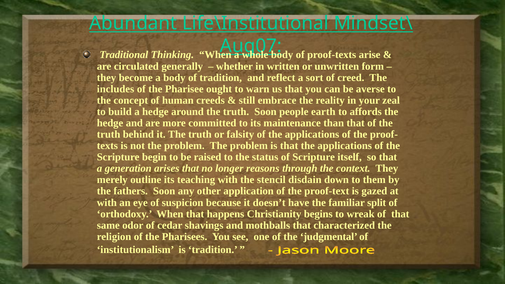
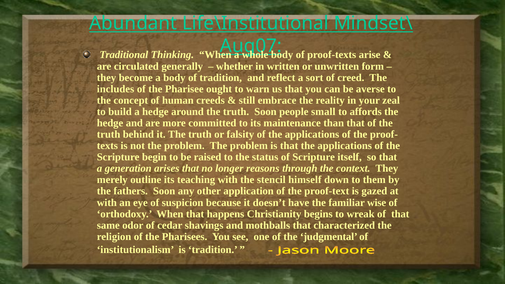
earth: earth -> small (323, 112)
disdain: disdain -> himself (305, 180)
split: split -> wise (377, 203)
